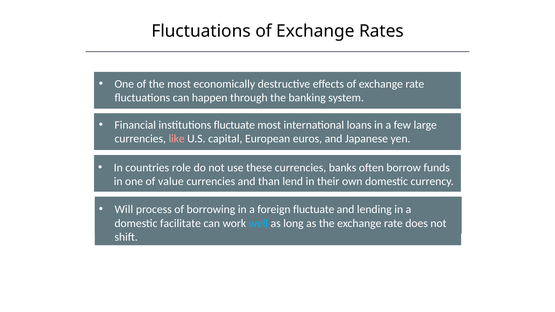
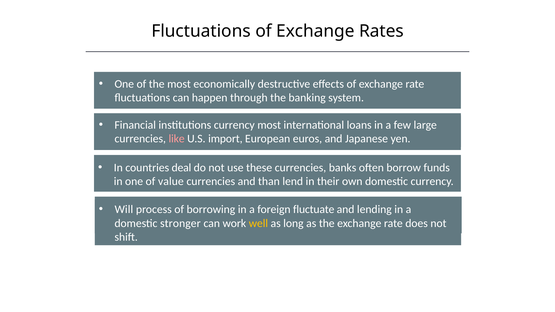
institutions fluctuate: fluctuate -> currency (234, 125)
capital: capital -> import (225, 139)
role: role -> deal (181, 168)
facilitate: facilitate -> stronger (180, 223)
well colour: light blue -> yellow (258, 223)
